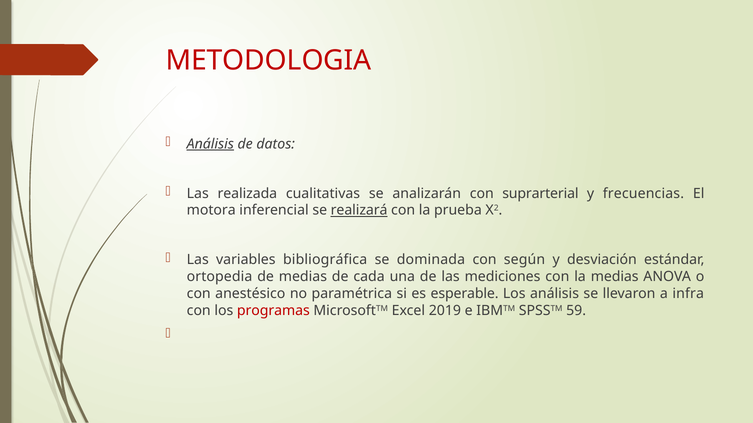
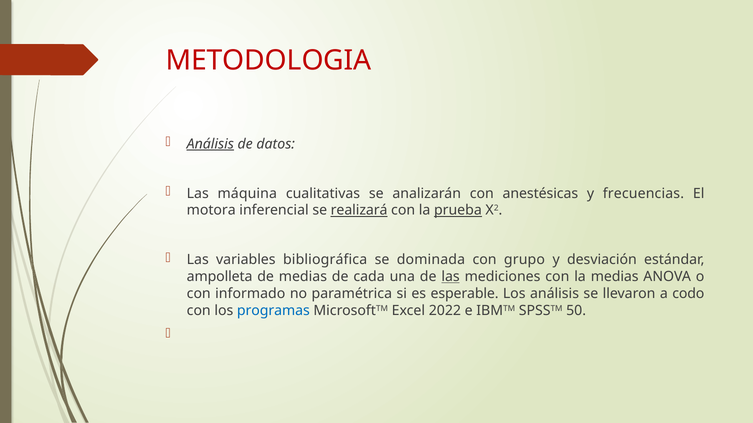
realizada: realizada -> máquina (247, 194)
suprarterial: suprarterial -> anestésicas (540, 194)
prueba underline: none -> present (458, 211)
según: según -> grupo (524, 260)
ortopedia: ortopedia -> ampolleta (220, 277)
las underline: none -> present (451, 277)
anestésico: anestésico -> informado (250, 294)
infra: infra -> codo (688, 294)
programas colour: red -> blue (273, 311)
2019: 2019 -> 2022 (445, 311)
59: 59 -> 50 (576, 311)
